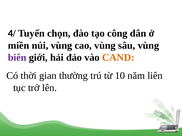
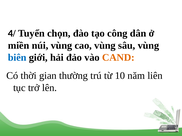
biên colour: purple -> blue (17, 58)
